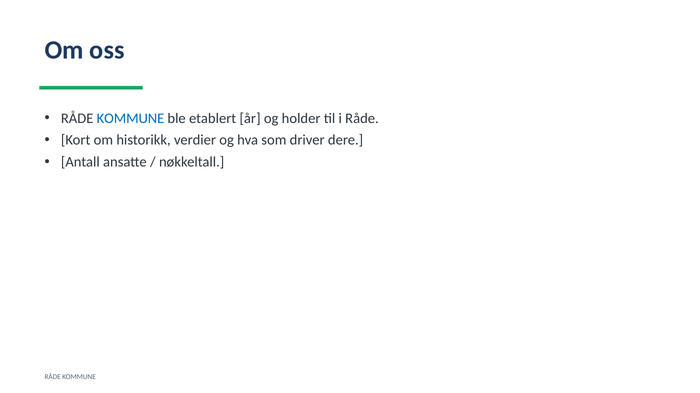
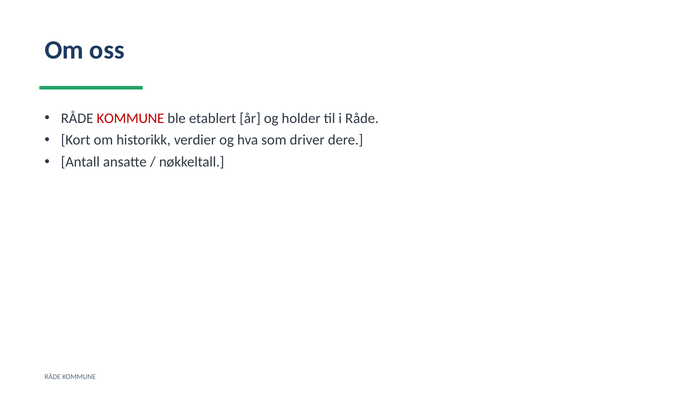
KOMMUNE colour: blue -> red (130, 119)
